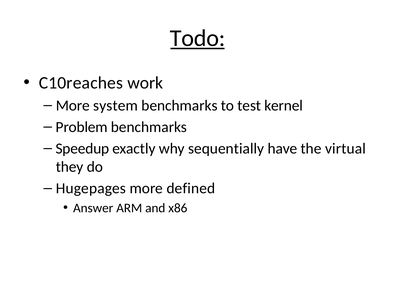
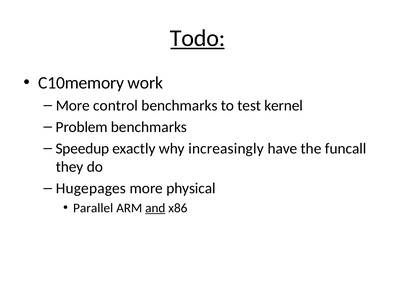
C10reaches: C10reaches -> C10memory (81, 83)
system: system -> control (116, 106)
sequentially: sequentially -> increasingly (226, 149)
virtual: virtual -> funcall (346, 149)
defined: defined -> physical (191, 189)
Answer: Answer -> Parallel (93, 208)
and underline: none -> present (155, 208)
